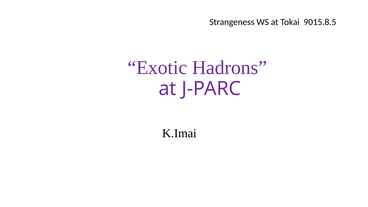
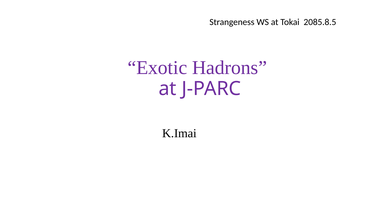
9015.8.5: 9015.8.5 -> 2085.8.5 (320, 22)
